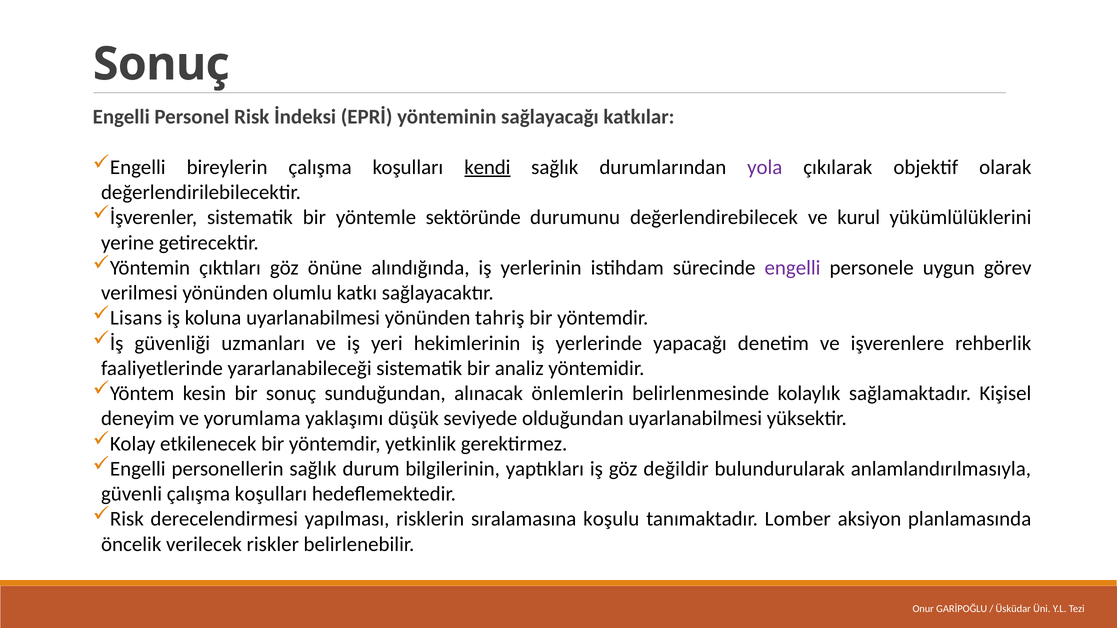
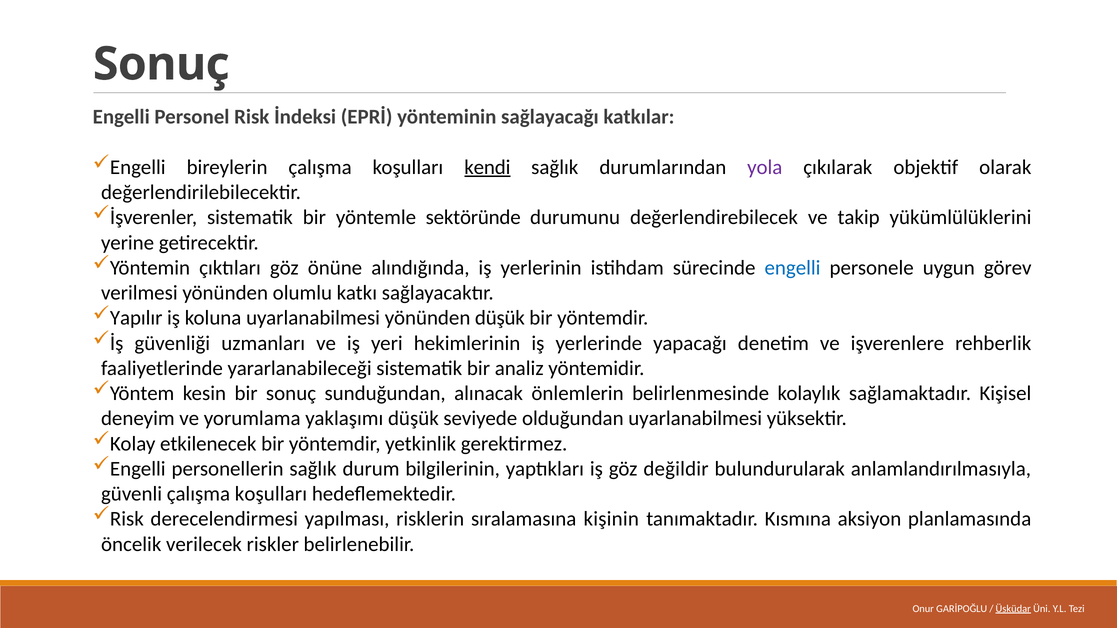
kurul: kurul -> takip (859, 218)
engelli colour: purple -> blue (793, 268)
Lisans: Lisans -> Yapılır (136, 318)
yönünden tahriş: tahriş -> düşük (500, 318)
koşulu: koşulu -> kişinin (611, 519)
Lomber: Lomber -> Kısmına (798, 519)
Üsküdar underline: none -> present (1013, 609)
